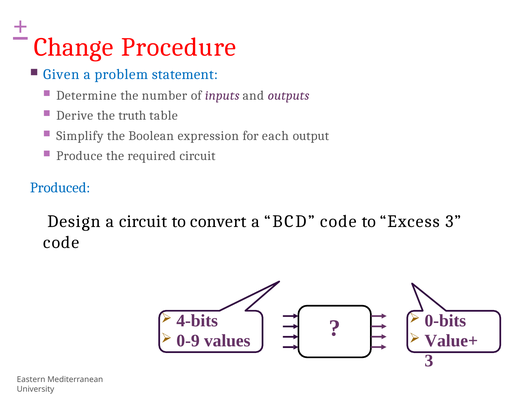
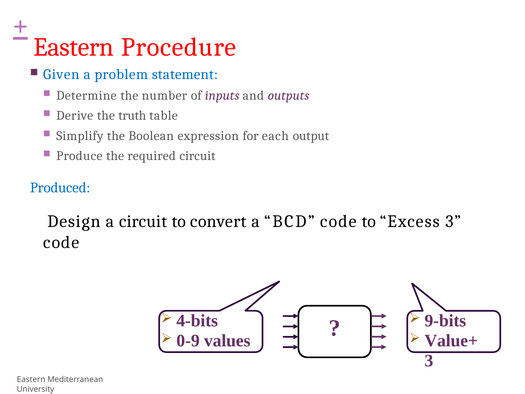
Change: Change -> Eastern (74, 47)
0-bits: 0-bits -> 9-bits (445, 321)
